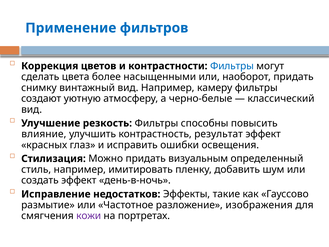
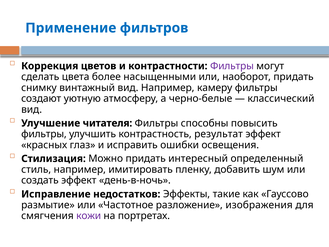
Фильтры colour: blue -> purple (232, 66)
резкость: резкость -> читателя (107, 123)
влияние: влияние -> фильтры (44, 134)
визуальным: визуальным -> интересный (198, 159)
